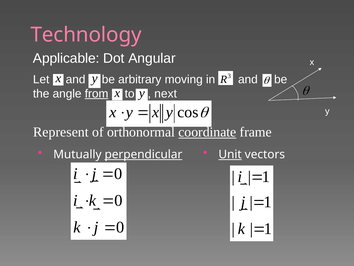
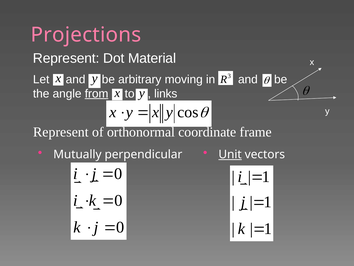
Technology: Technology -> Projections (86, 35)
Applicable: Applicable -> Represent (66, 58)
Angular: Angular -> Material (152, 58)
next: next -> links (166, 93)
coordinate underline: present -> none (207, 132)
perpendicular underline: present -> none (143, 154)
